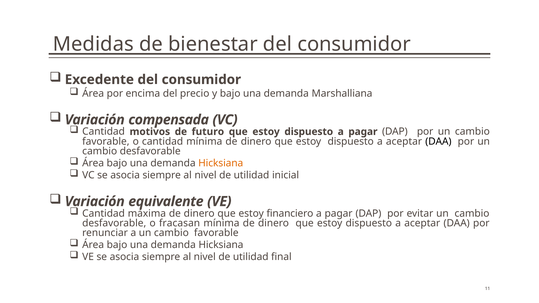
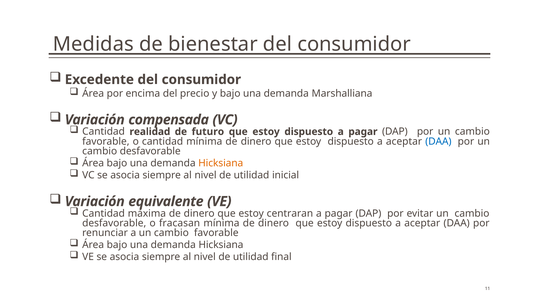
motivos: motivos -> realidad (150, 132)
DAA colour: black -> blue (438, 141)
financiero: financiero -> centraran (290, 213)
